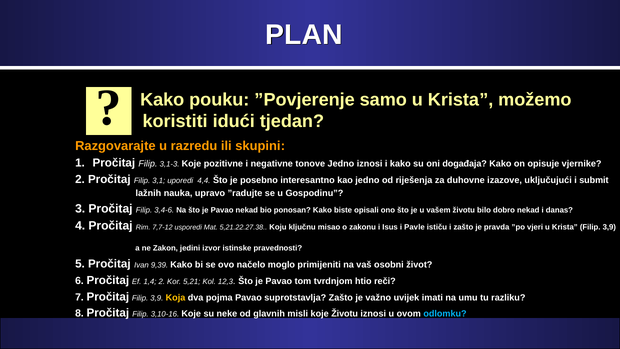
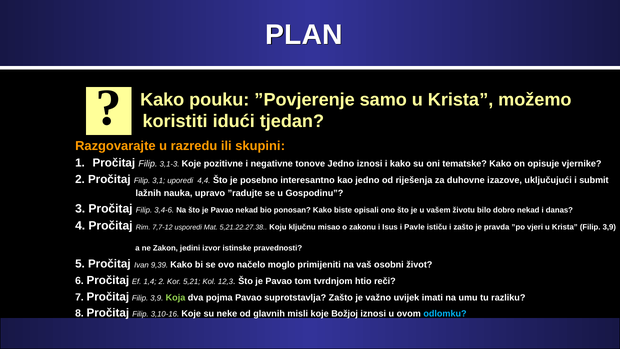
događaja: događaja -> tematske (465, 164)
Koja colour: yellow -> light green (176, 297)
koje Životu: Životu -> Božjoj (345, 314)
